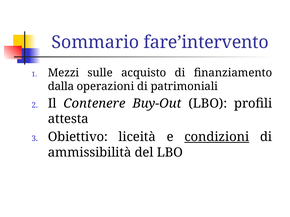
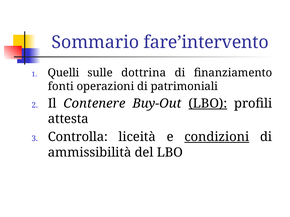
Mezzi: Mezzi -> Quelli (63, 73)
acquisto: acquisto -> dottrina (144, 73)
dalla: dalla -> fonti (61, 87)
LBO underline: none -> present (208, 104)
Obiettivo: Obiettivo -> Controlla (78, 137)
